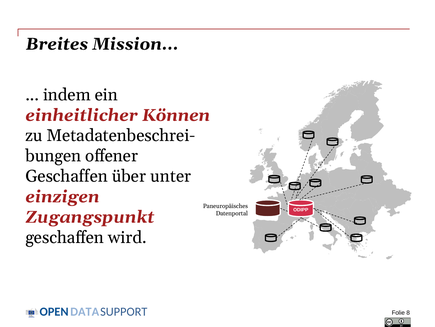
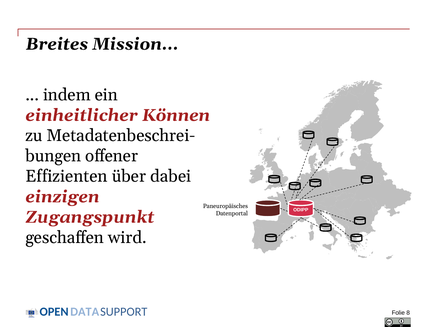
Geschaffen: Geschaffen -> Effizienten (67, 176)
unter: unter -> dabei (171, 176)
